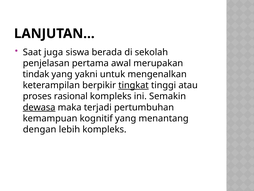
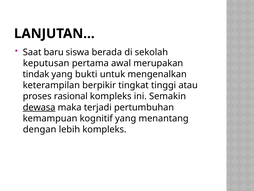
juga: juga -> baru (54, 52)
penjelasan: penjelasan -> keputusan (46, 63)
yakni: yakni -> bukti (86, 74)
tingkat underline: present -> none (134, 85)
